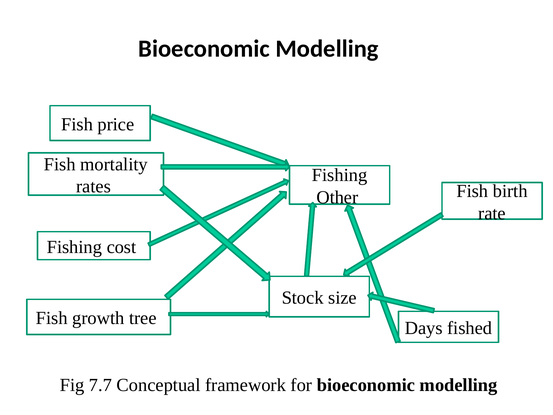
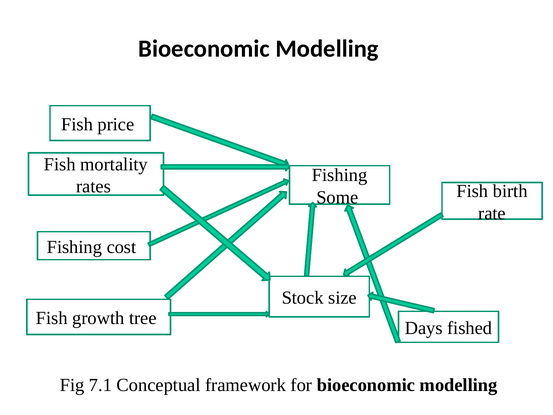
Other: Other -> Some (337, 197)
7.7: 7.7 -> 7.1 (101, 385)
